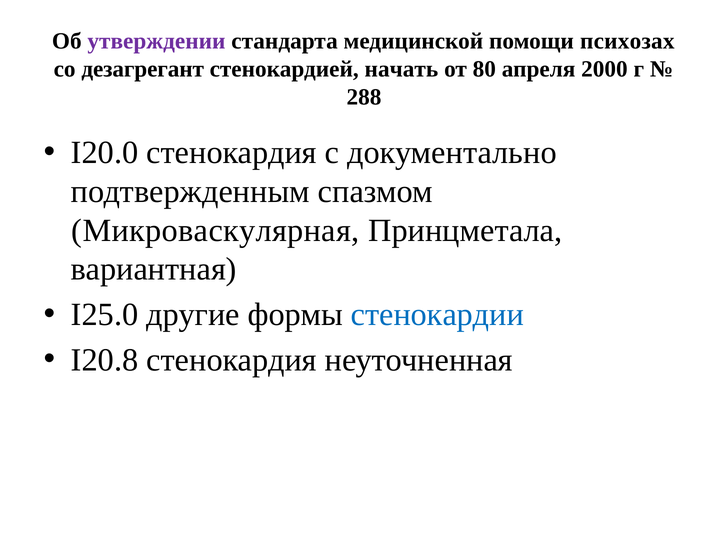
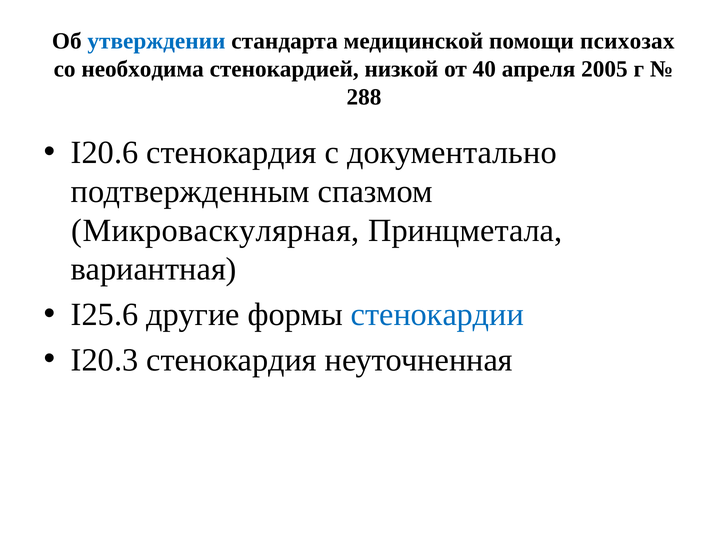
утверждении colour: purple -> blue (156, 41)
дезагрегант: дезагрегант -> необходима (143, 69)
начать: начать -> низкой (401, 69)
80: 80 -> 40 (484, 69)
2000: 2000 -> 2005 (604, 69)
I20.0: I20.0 -> I20.6 (105, 153)
I25.0: I25.0 -> I25.6 (105, 315)
I20.8: I20.8 -> I20.3 (105, 360)
